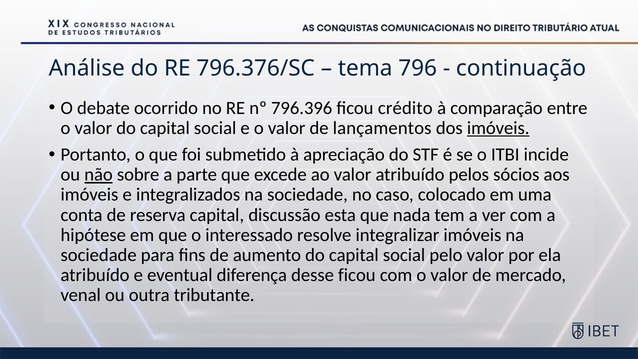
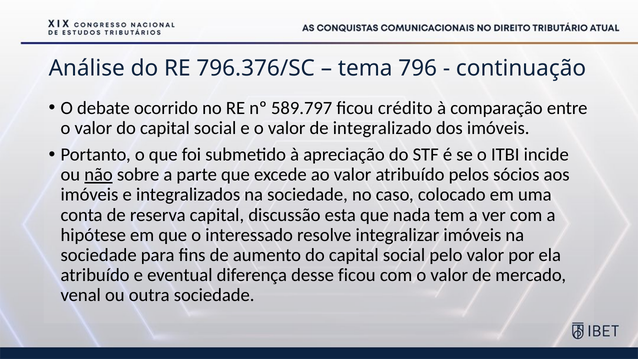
796.396: 796.396 -> 589.797 (302, 108)
lançamentos: lançamentos -> integralizado (382, 128)
imóveis underline: present -> none (498, 128)
outra tributante: tributante -> sociedade (214, 295)
